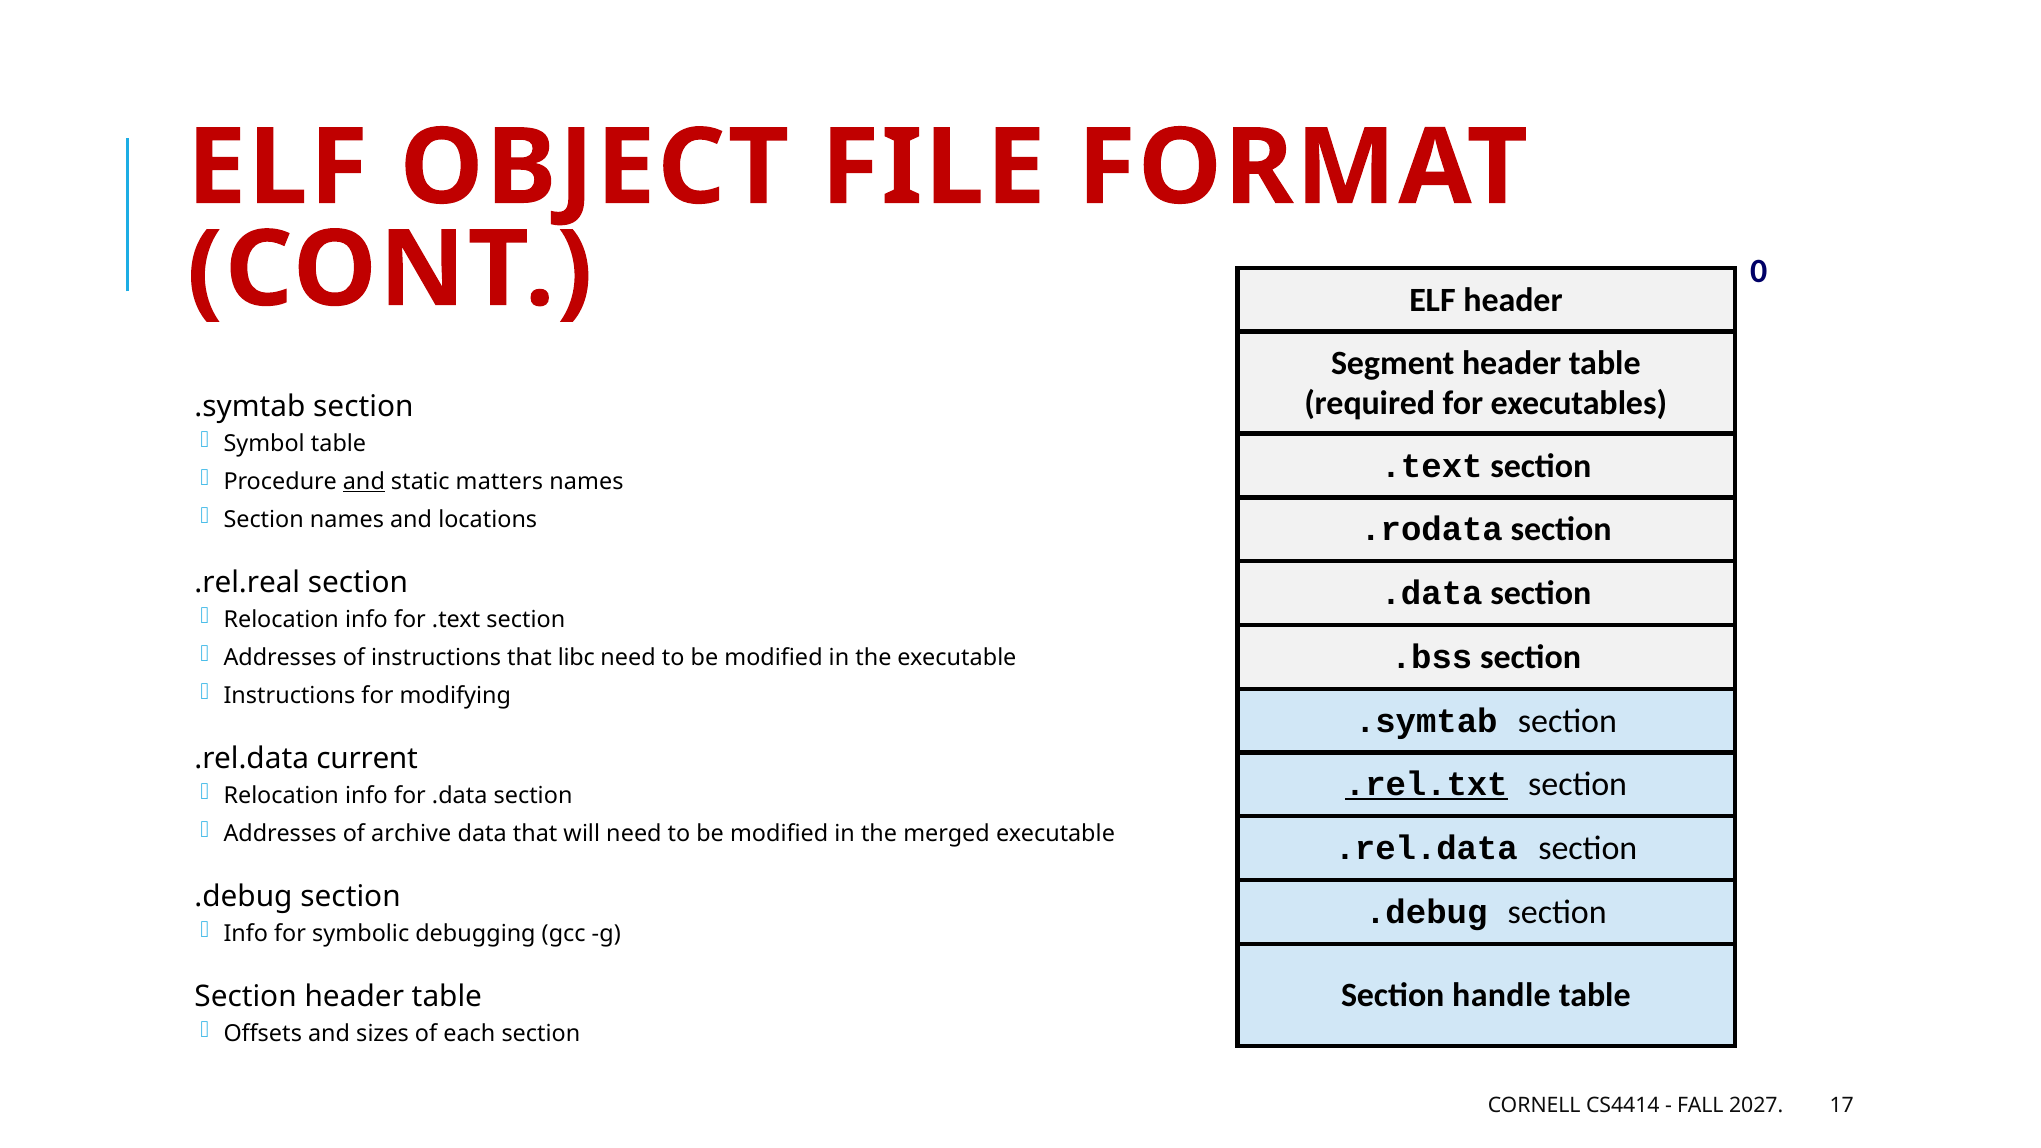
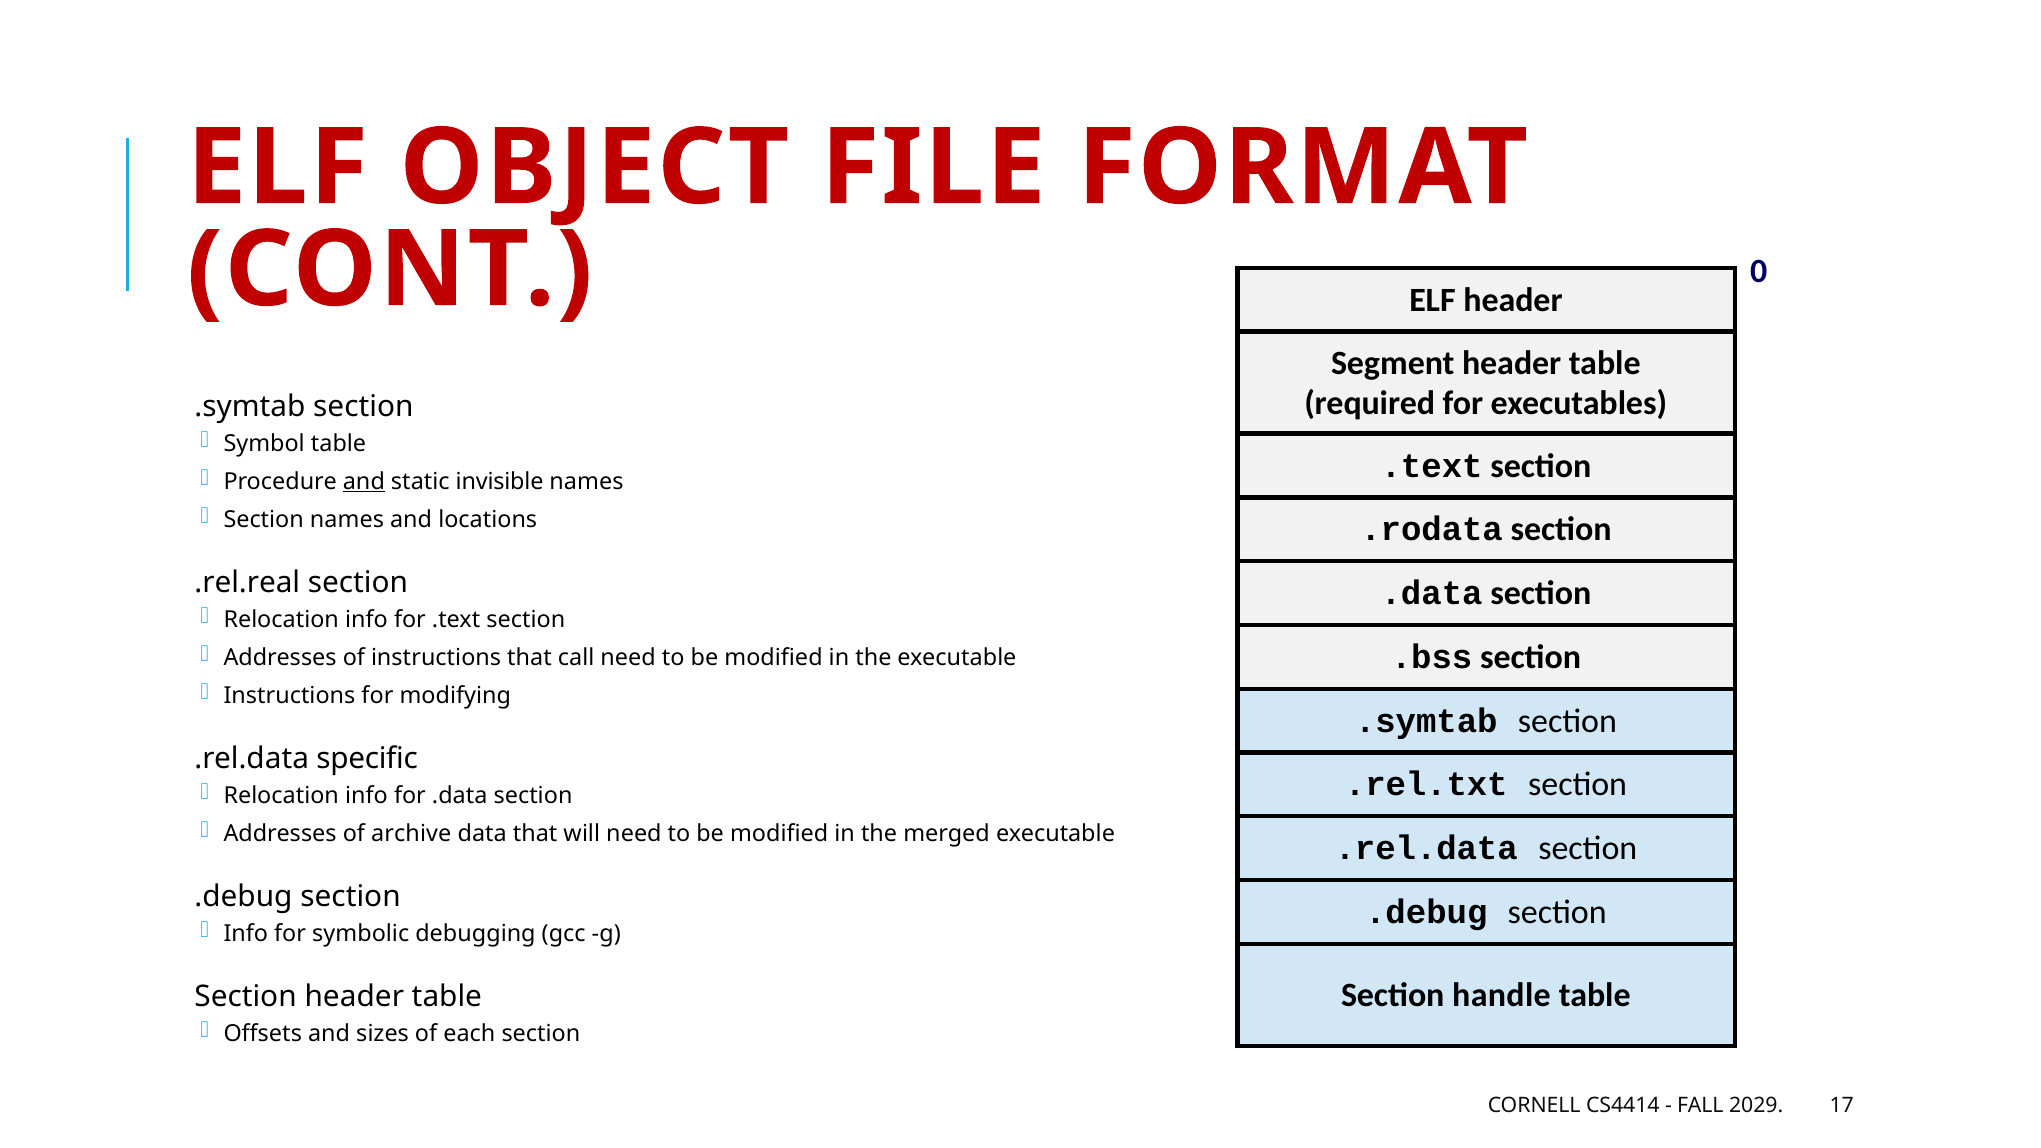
matters: matters -> invisible (500, 482)
libc: libc -> call (576, 658)
current: current -> specific (367, 758)
.rel.txt underline: present -> none (1426, 785)
2027: 2027 -> 2029 (1756, 1106)
